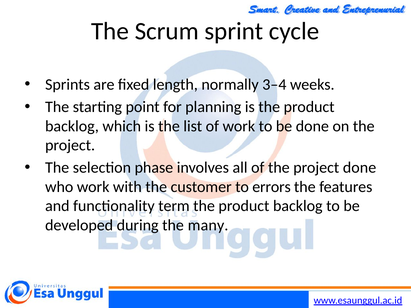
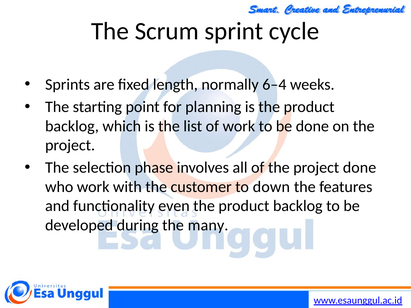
3–4: 3–4 -> 6–4 (274, 85)
errors: errors -> down (271, 187)
term: term -> even (174, 206)
